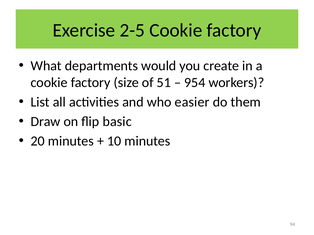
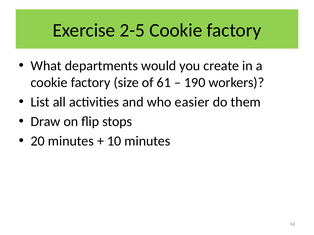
51: 51 -> 61 (164, 83)
954: 954 -> 190 (195, 83)
basic: basic -> stops (117, 122)
